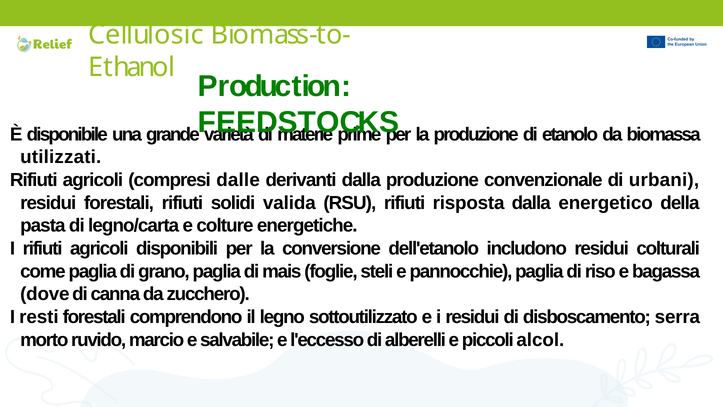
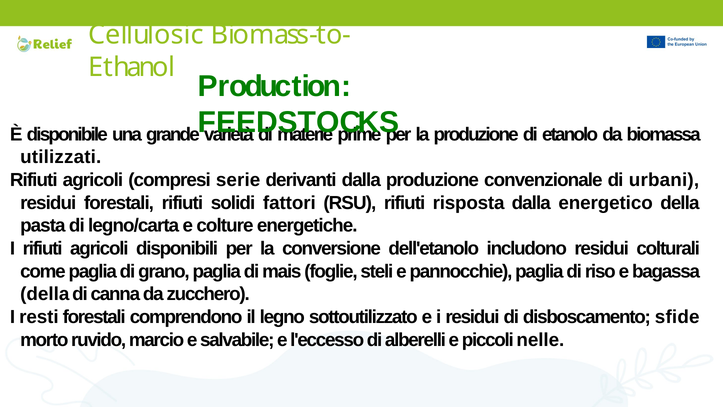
dalle: dalle -> serie (238, 180)
valida: valida -> fattori (289, 203)
dove: dove -> della (45, 294)
serra: serra -> sfide (677, 317)
alcol: alcol -> nelle (540, 340)
